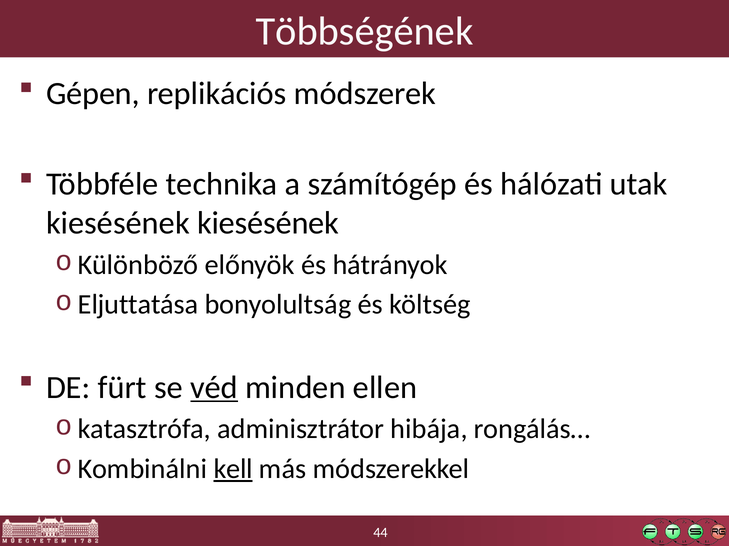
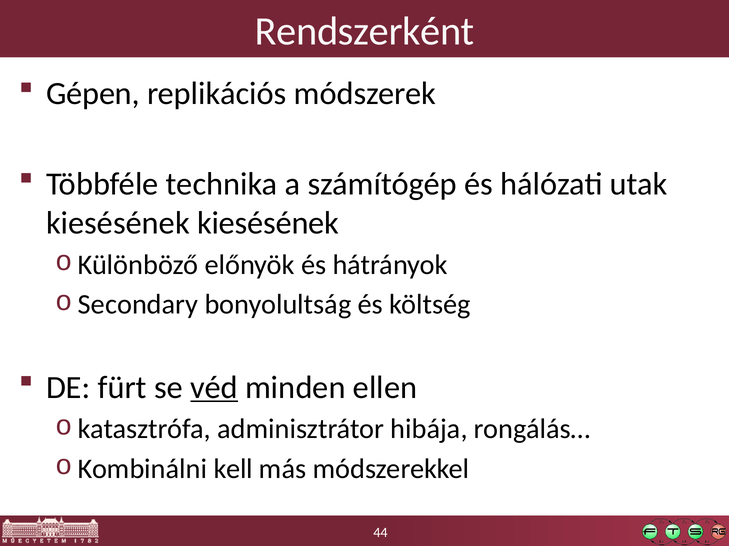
Többségének: Többségének -> Rendszerként (365, 32)
Eljuttatása: Eljuttatása -> Secondary (138, 305)
kell underline: present -> none (233, 469)
